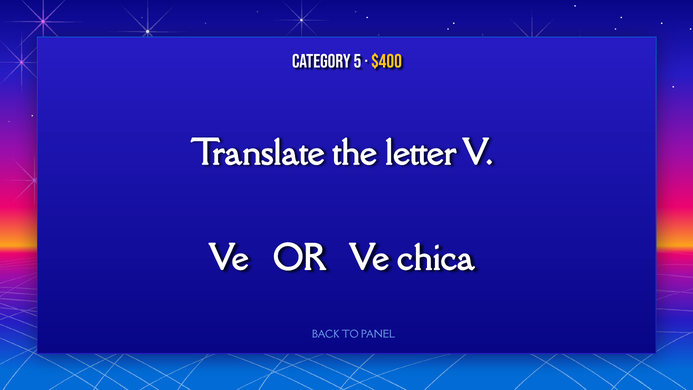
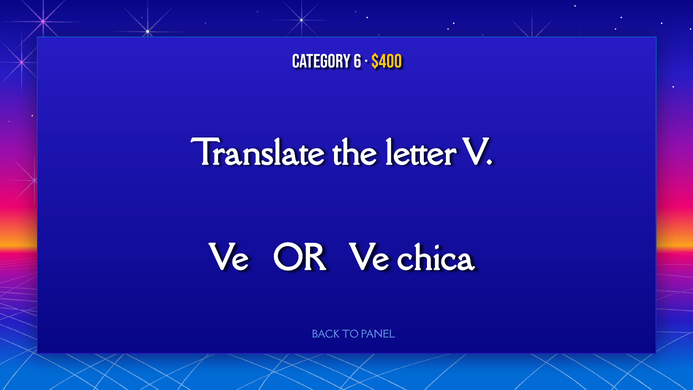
5: 5 -> 6 (357, 61)
